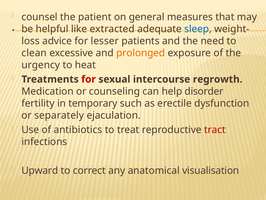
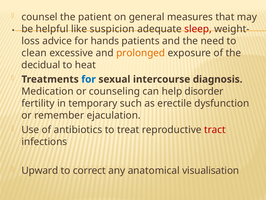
extracted: extracted -> suspicion (112, 29)
sleep colour: blue -> red (198, 29)
lesser: lesser -> hands (105, 41)
urgency: urgency -> decidual (41, 65)
for colour: red -> blue (89, 79)
regrowth: regrowth -> diagnosis (218, 79)
separately: separately -> remember (59, 115)
